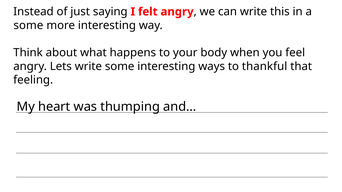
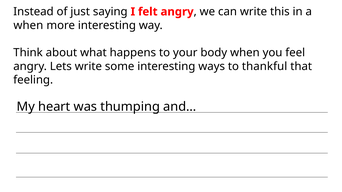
some: some -> when (28, 25)
